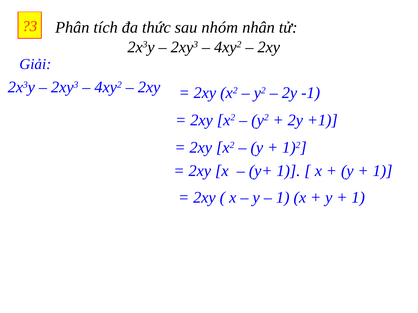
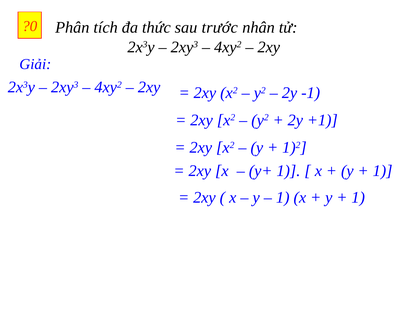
?3: ?3 -> ?0 (30, 26)
nhóm: nhóm -> trước (220, 28)
